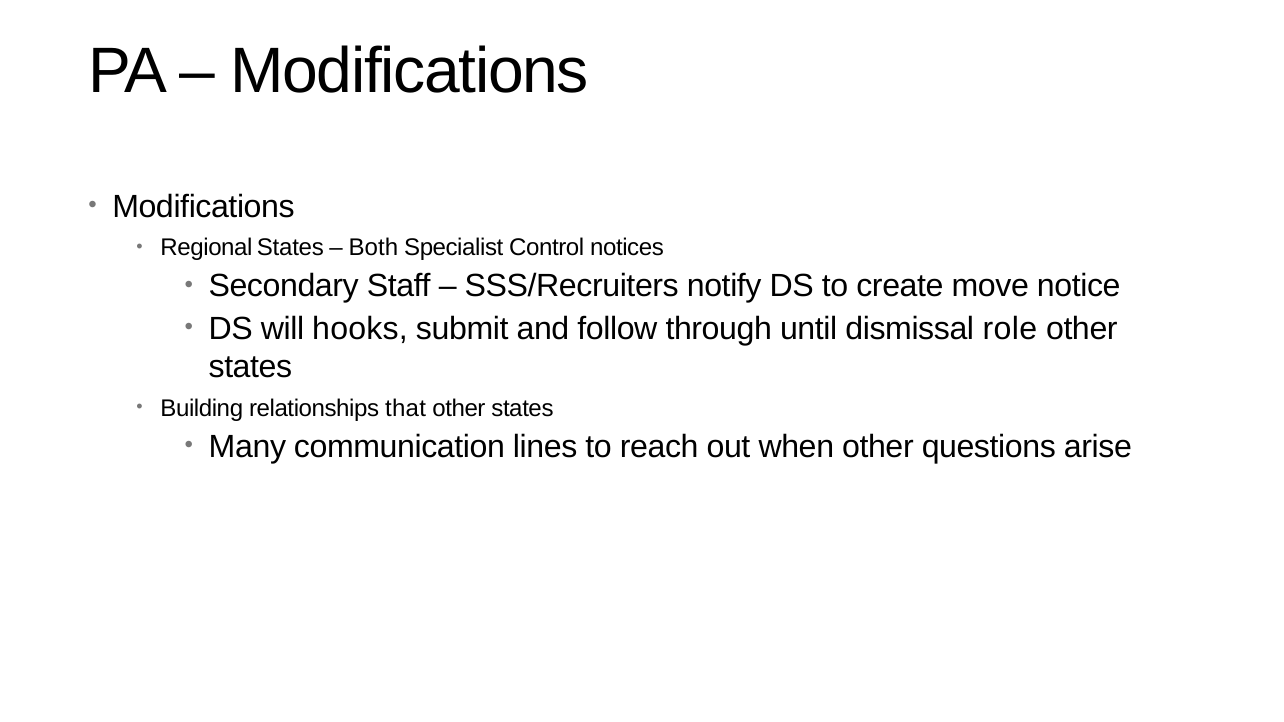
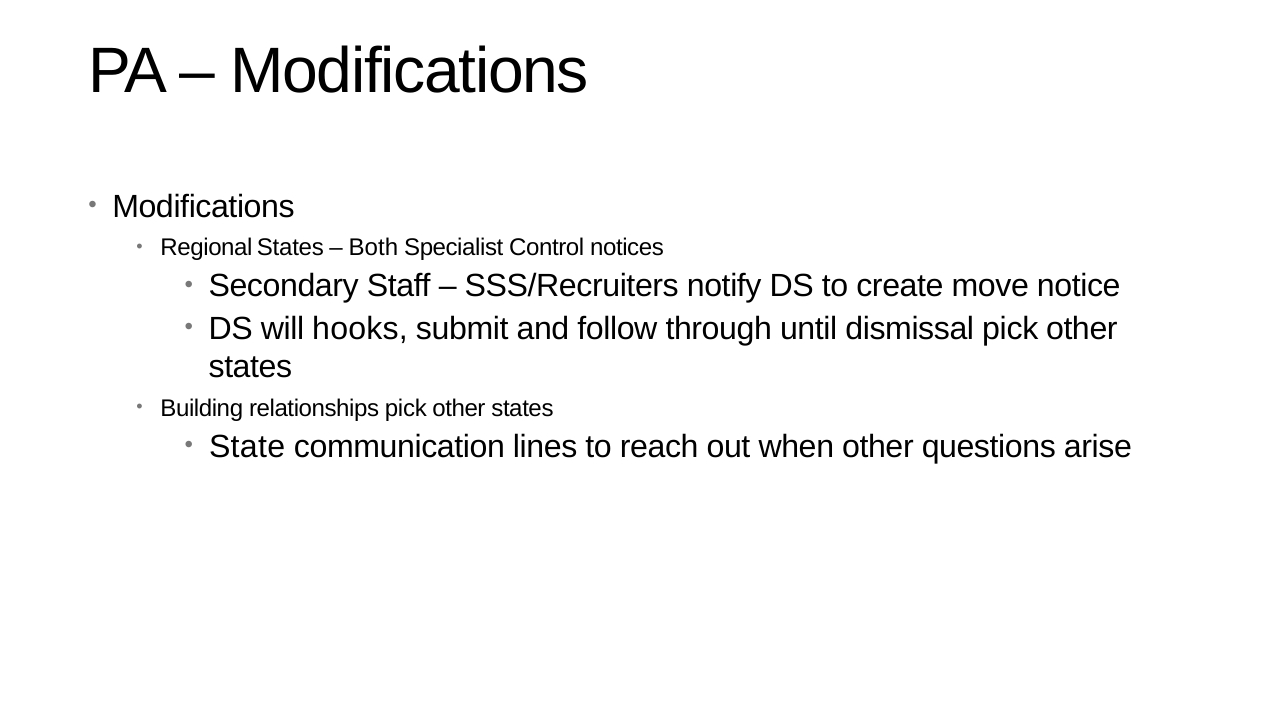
dismissal role: role -> pick (1010, 329)
relationships that: that -> pick (406, 408)
Many: Many -> State (247, 447)
